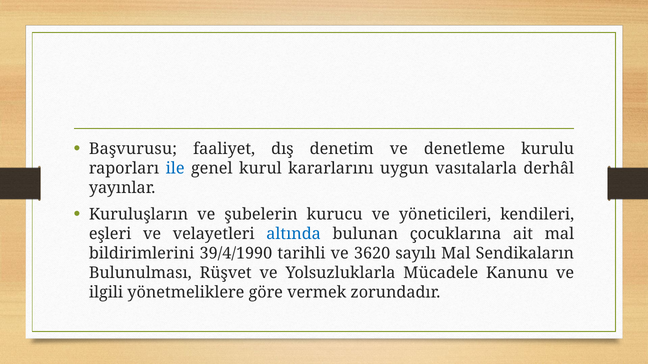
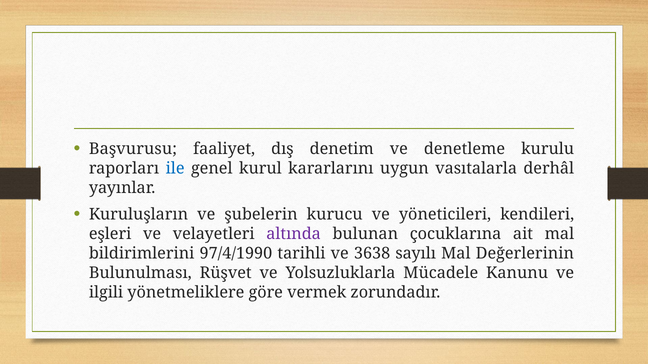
altında colour: blue -> purple (294, 234)
39/4/1990: 39/4/1990 -> 97/4/1990 (236, 254)
3620: 3620 -> 3638 (372, 254)
Sendikaların: Sendikaların -> Değerlerinin (525, 254)
